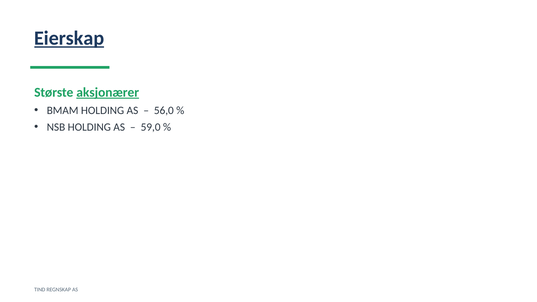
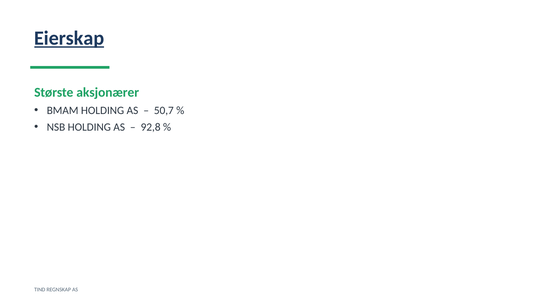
aksjonærer underline: present -> none (108, 92)
56,0: 56,0 -> 50,7 (164, 110)
59,0: 59,0 -> 92,8 (151, 127)
